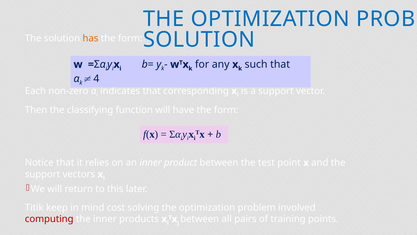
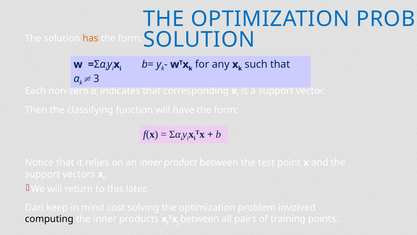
4: 4 -> 3 (96, 79)
Titik: Titik -> Dari (34, 207)
computing colour: red -> black (49, 219)
